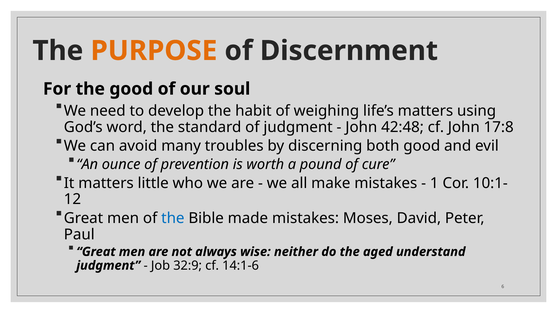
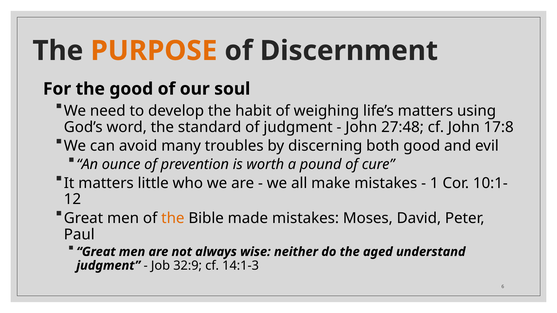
42:48: 42:48 -> 27:48 (403, 127)
the colour: blue -> orange (173, 218)
14:1-6: 14:1-6 -> 14:1-3 (241, 266)
